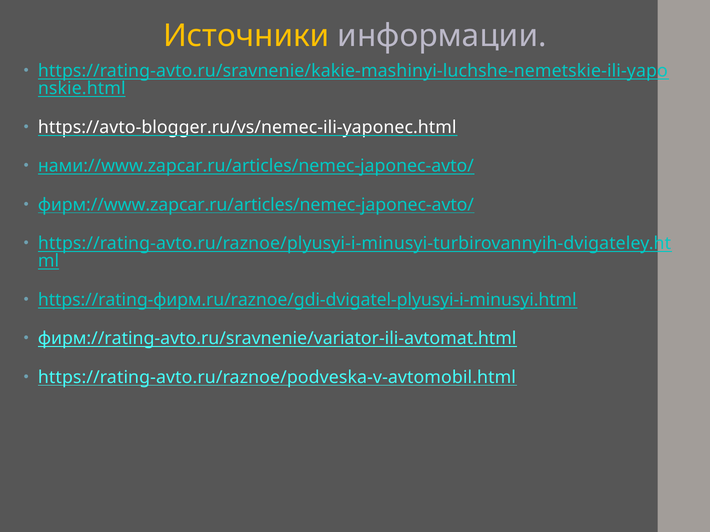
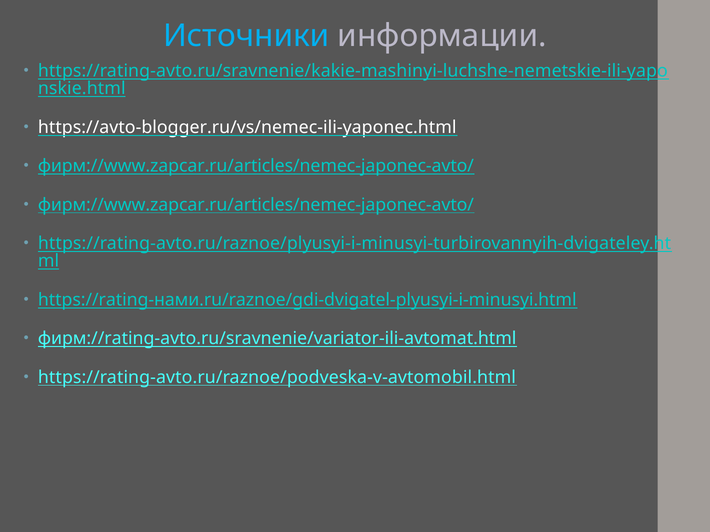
Источники colour: yellow -> light blue (246, 36)
нами://www.zapcar.ru/articles/nemec-japonec-avto/: нами://www.zapcar.ru/articles/nemec-japonec-avto/ -> фирм://www.zapcar.ru/articles/nemec-japonec-avto/ (256, 166)
https://rating-фирм.ru/raznoe/gdi-dvigatel-plyusyi-i-minusyi.html: https://rating-фирм.ru/raznoe/gdi-dvigatel-plyusyi-i-minusyi.html -> https://rating-нами.ru/raznoe/gdi-dvigatel-plyusyi-i-minusyi.html (307, 300)
